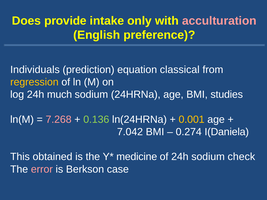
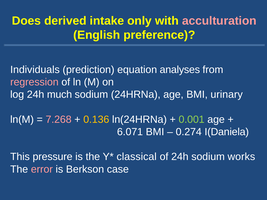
provide: provide -> derived (65, 21)
classical: classical -> analyses (180, 70)
regression colour: yellow -> pink (34, 82)
studies: studies -> urinary (227, 95)
0.136 colour: light green -> yellow (96, 120)
0.001 colour: yellow -> light green (192, 120)
7.042: 7.042 -> 6.071 (130, 132)
obtained: obtained -> pressure (53, 157)
medicine: medicine -> classical (137, 157)
check: check -> works (241, 157)
